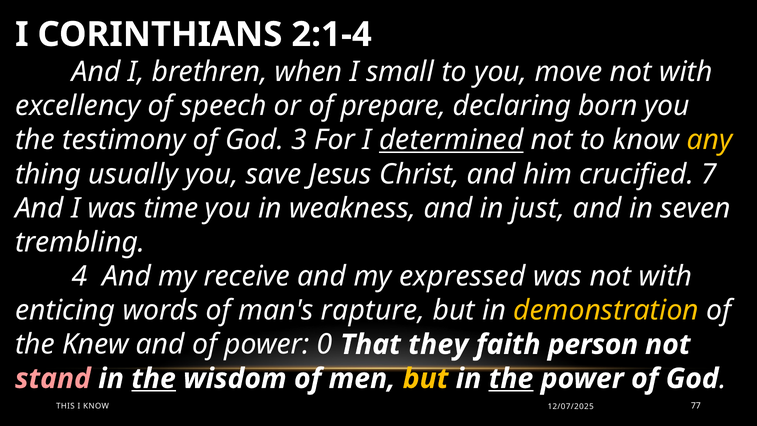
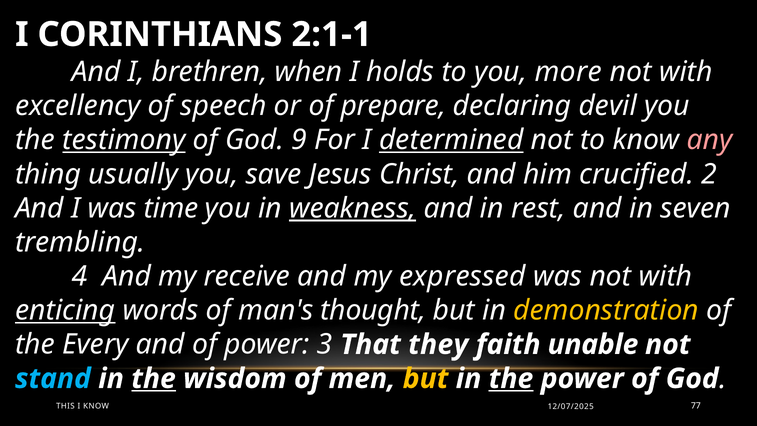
2:1-4: 2:1-4 -> 2:1-1 (332, 34)
small: small -> holds (400, 72)
move: move -> more (568, 72)
born: born -> devil (608, 106)
testimony underline: none -> present (124, 140)
3: 3 -> 9 (299, 140)
any colour: yellow -> pink (709, 140)
7: 7 -> 2 (709, 174)
weakness underline: none -> present (353, 208)
just: just -> rest (538, 208)
enticing underline: none -> present (65, 310)
rapture: rapture -> thought (373, 310)
Knew: Knew -> Every (95, 344)
0: 0 -> 3 (325, 344)
person: person -> unable (593, 344)
stand colour: pink -> light blue (53, 378)
